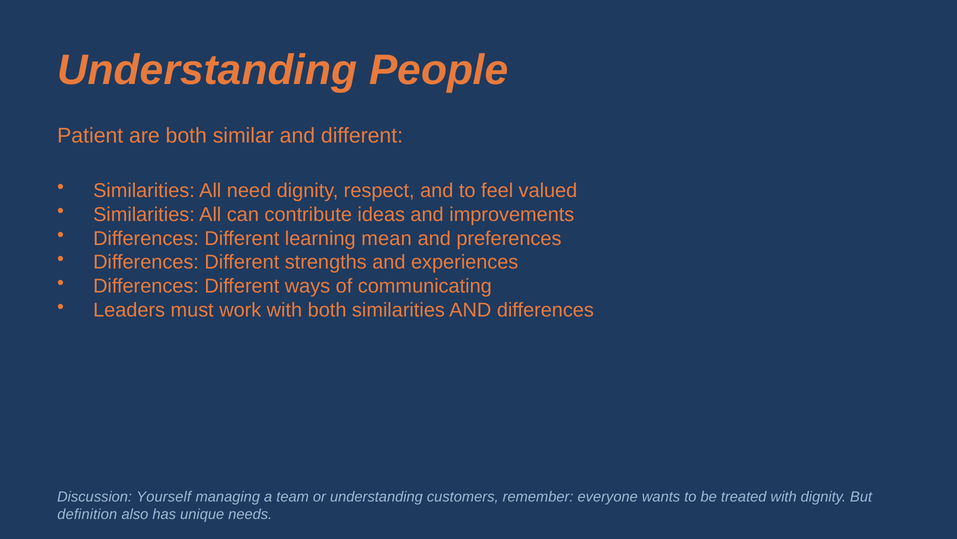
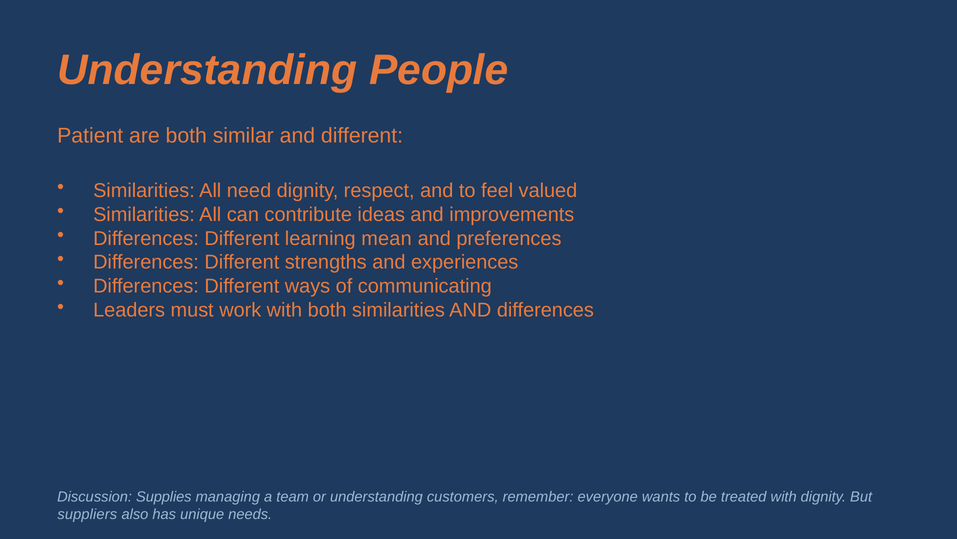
Yourself: Yourself -> Supplies (164, 496)
definition: definition -> suppliers (87, 514)
